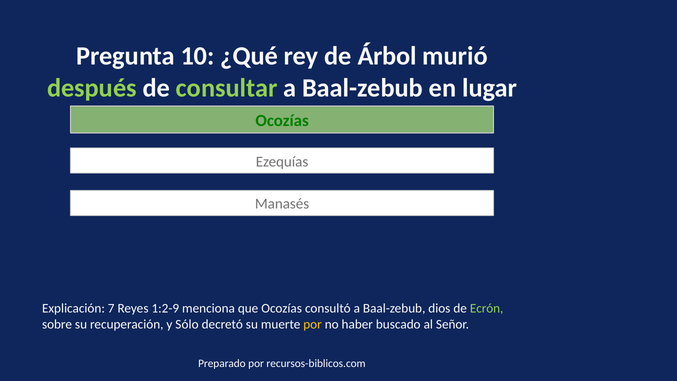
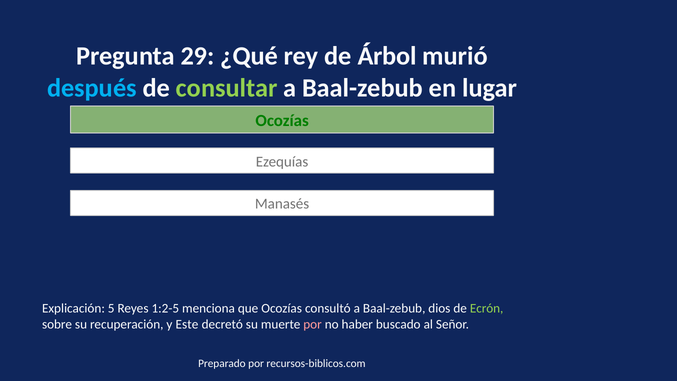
10: 10 -> 29 (198, 56)
después colour: light green -> light blue (92, 88)
7: 7 -> 5 (111, 308)
1:2-9: 1:2-9 -> 1:2-5 (165, 308)
Sólo: Sólo -> Este (187, 324)
por colour: yellow -> pink (313, 324)
